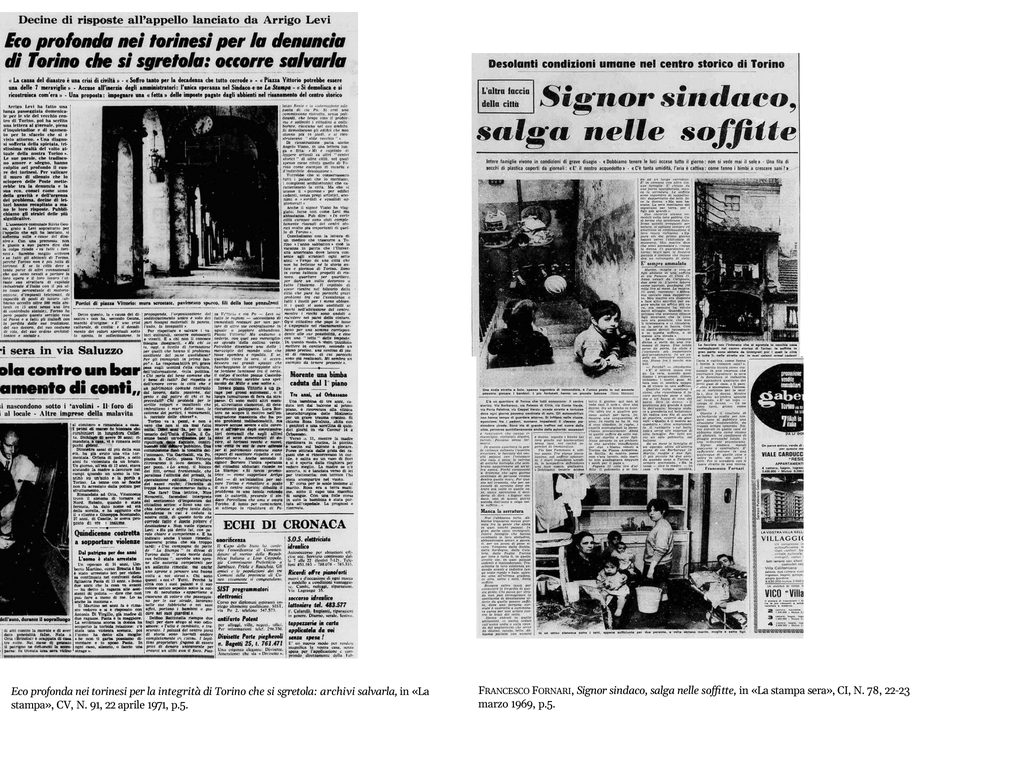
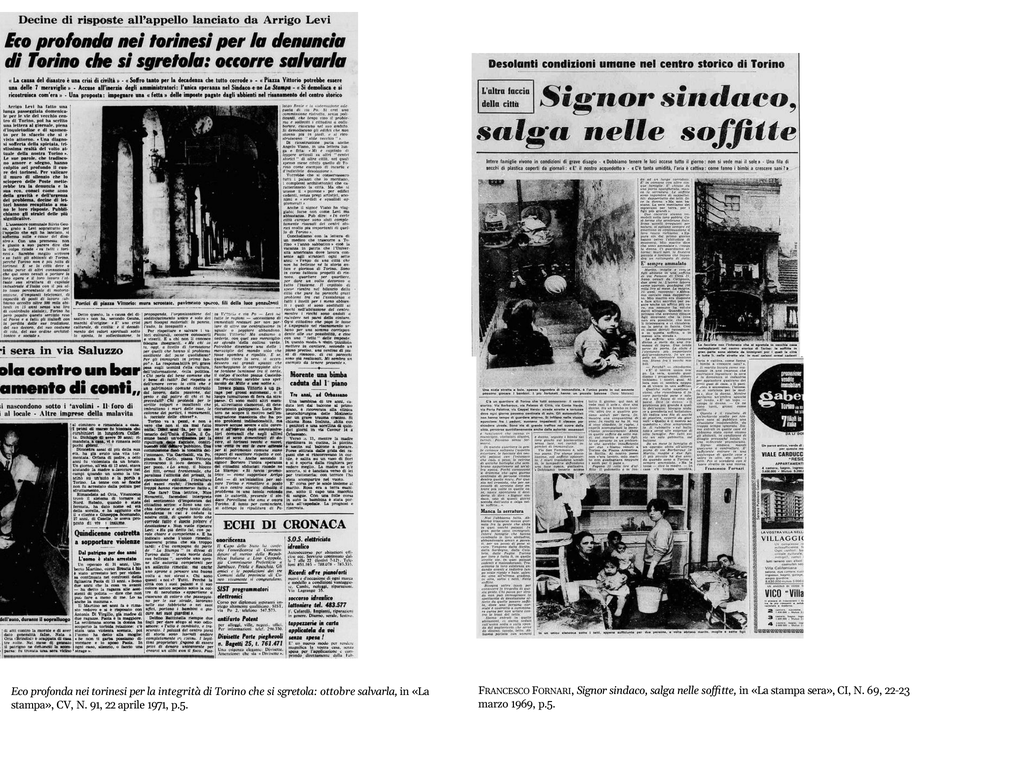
78: 78 -> 69 (875, 690)
archivi: archivi -> ottobre (338, 692)
